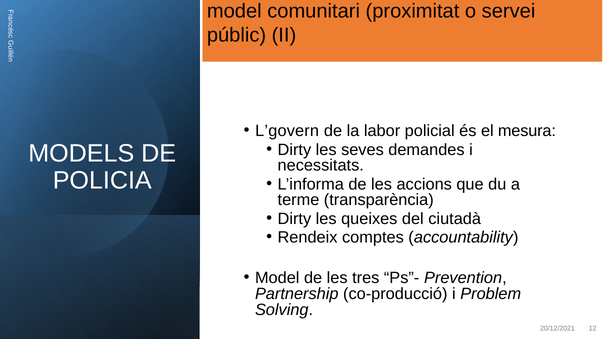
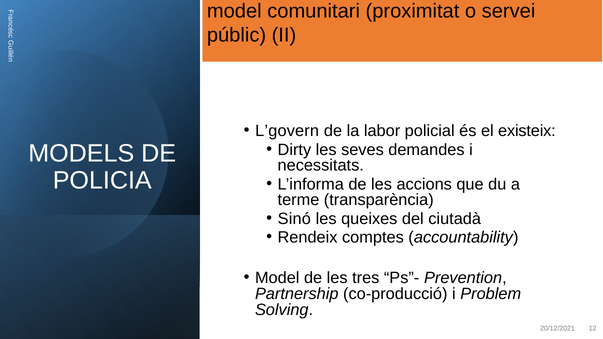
mesura: mesura -> existeix (527, 131)
Dirty: Dirty -> Sinó (294, 219)
